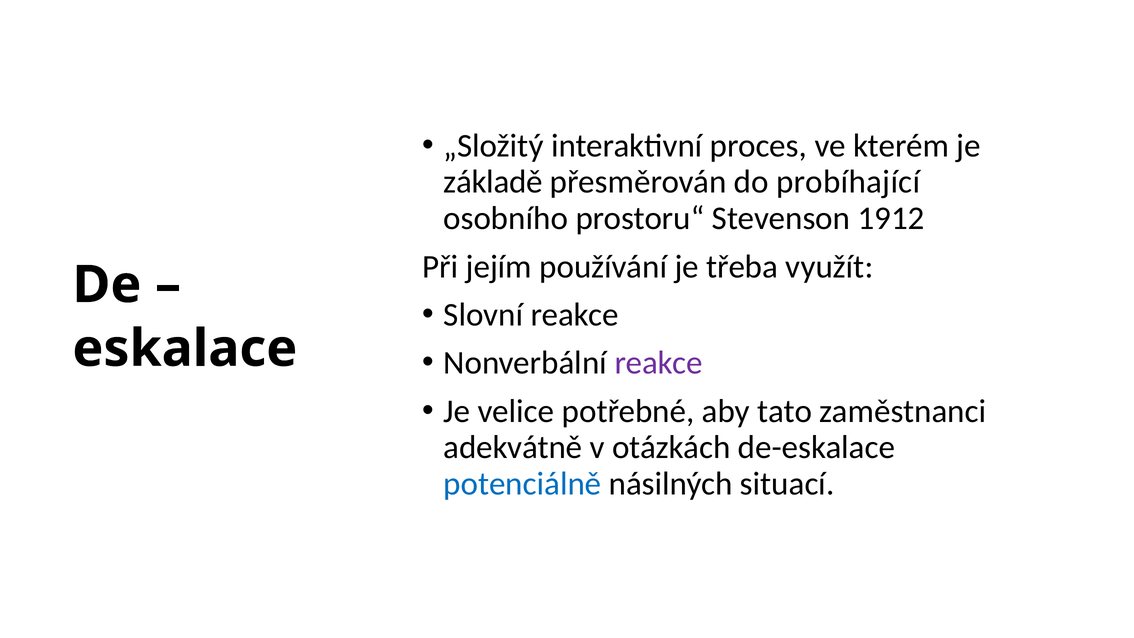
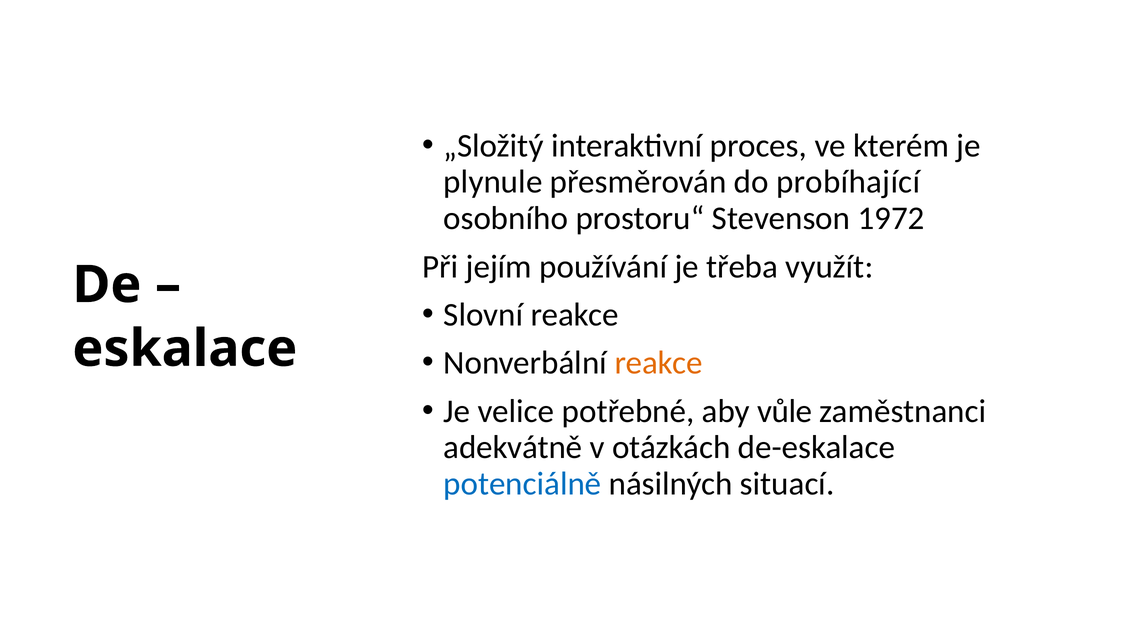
základě: základě -> plynule (493, 182)
1912: 1912 -> 1972 (891, 218)
reakce colour: purple -> orange (659, 363)
tato: tato -> vůle (785, 411)
